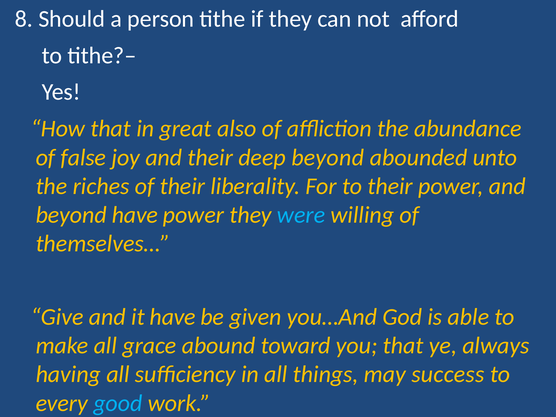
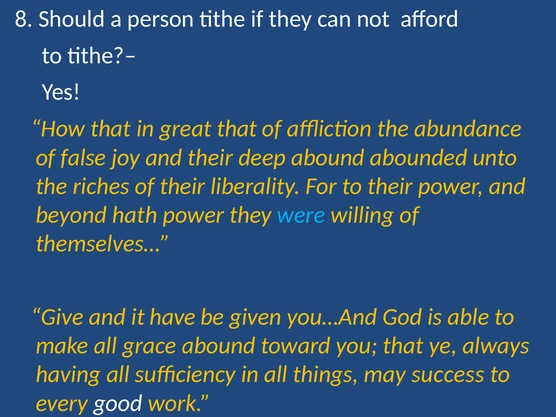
great also: also -> that (237, 129)
deep beyond: beyond -> abound (328, 157)
beyond have: have -> hath (135, 215)
good colour: light blue -> white (118, 403)
